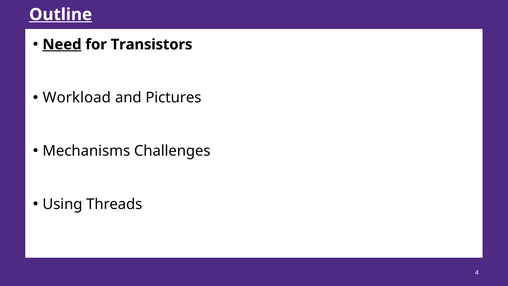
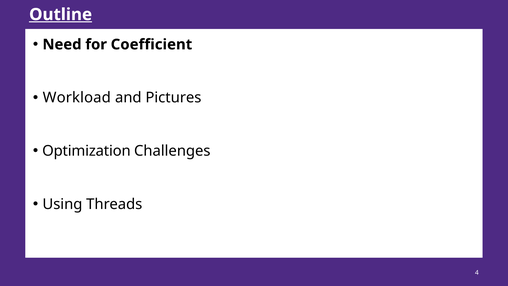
Need underline: present -> none (62, 44)
Transistors: Transistors -> Coefficient (151, 44)
Mechanisms: Mechanisms -> Optimization (86, 151)
